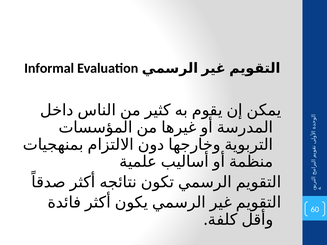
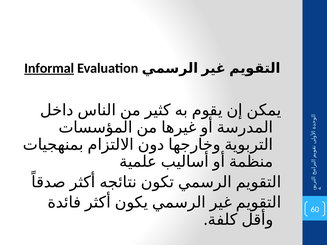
Informal underline: none -> present (49, 68)
